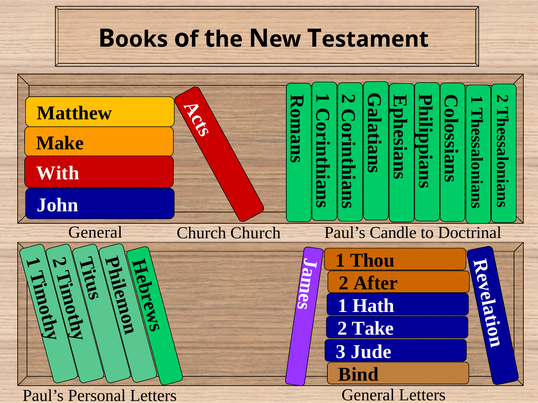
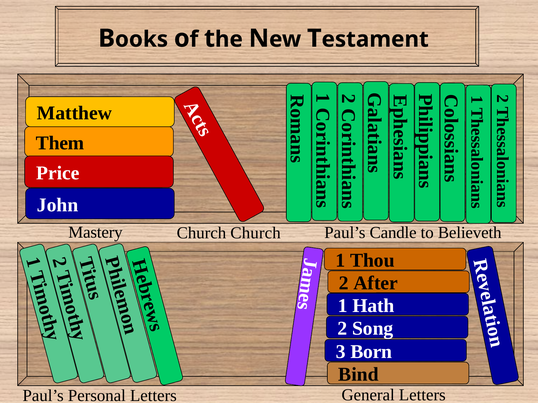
Make: Make -> Them (60, 143)
With: With -> Price (58, 173)
General: General -> Mastery (95, 233)
Doctrinal: Doctrinal -> Believeth (470, 233)
Take: Take -> Song (373, 329)
Jude: Jude -> Born (371, 352)
